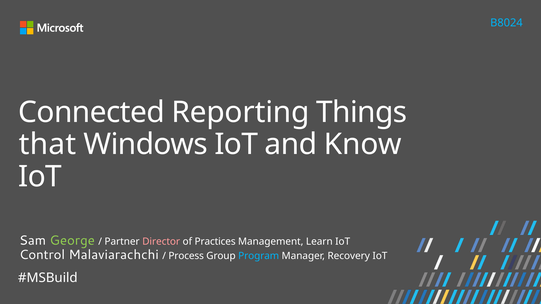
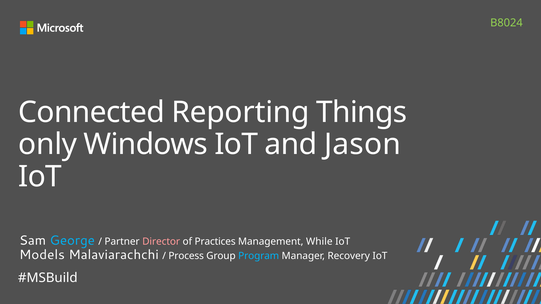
B8024 colour: light blue -> light green (506, 23)
that: that -> only (48, 145)
Know: Know -> Jason (362, 145)
George colour: light green -> light blue (72, 241)
Learn: Learn -> While (319, 242)
Control: Control -> Models (42, 255)
